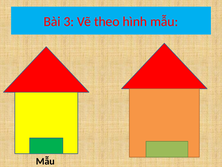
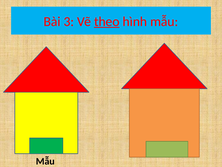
theo underline: none -> present (107, 21)
